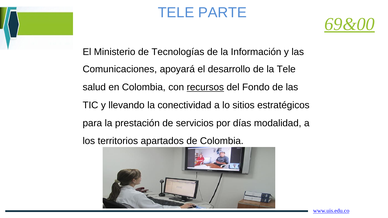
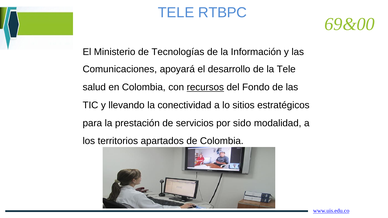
PARTE: PARTE -> RTBPC (223, 13)
69&00 underline: present -> none (350, 24)
días: días -> sido (242, 123)
